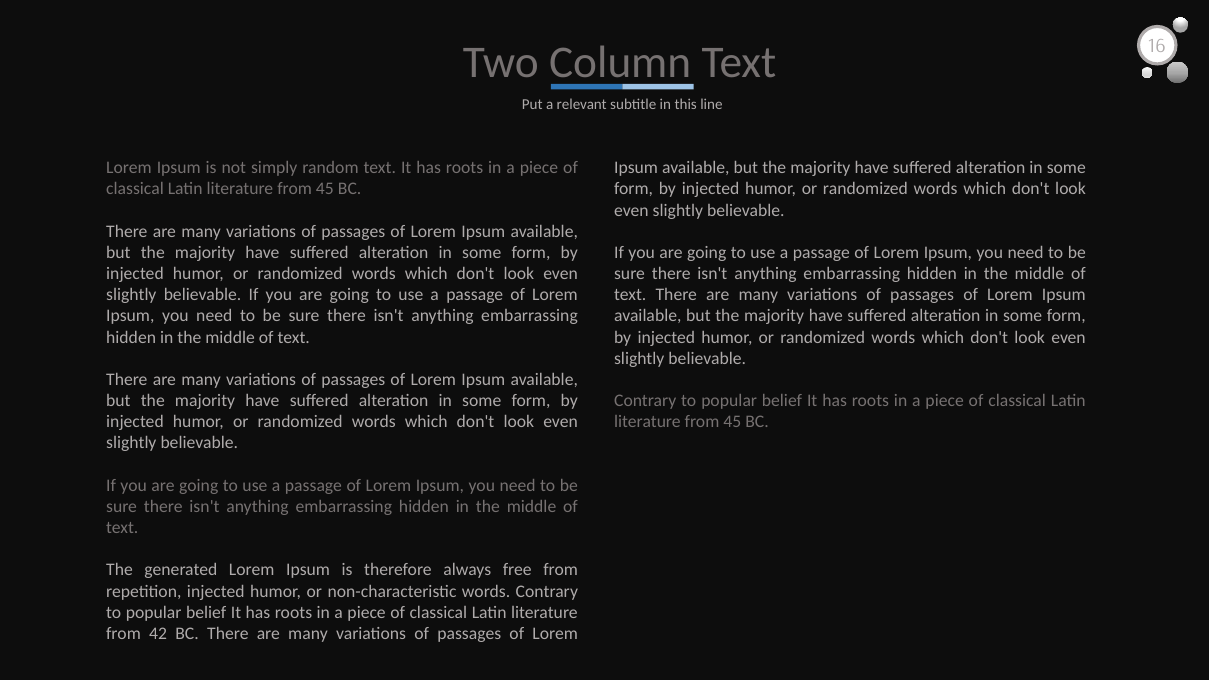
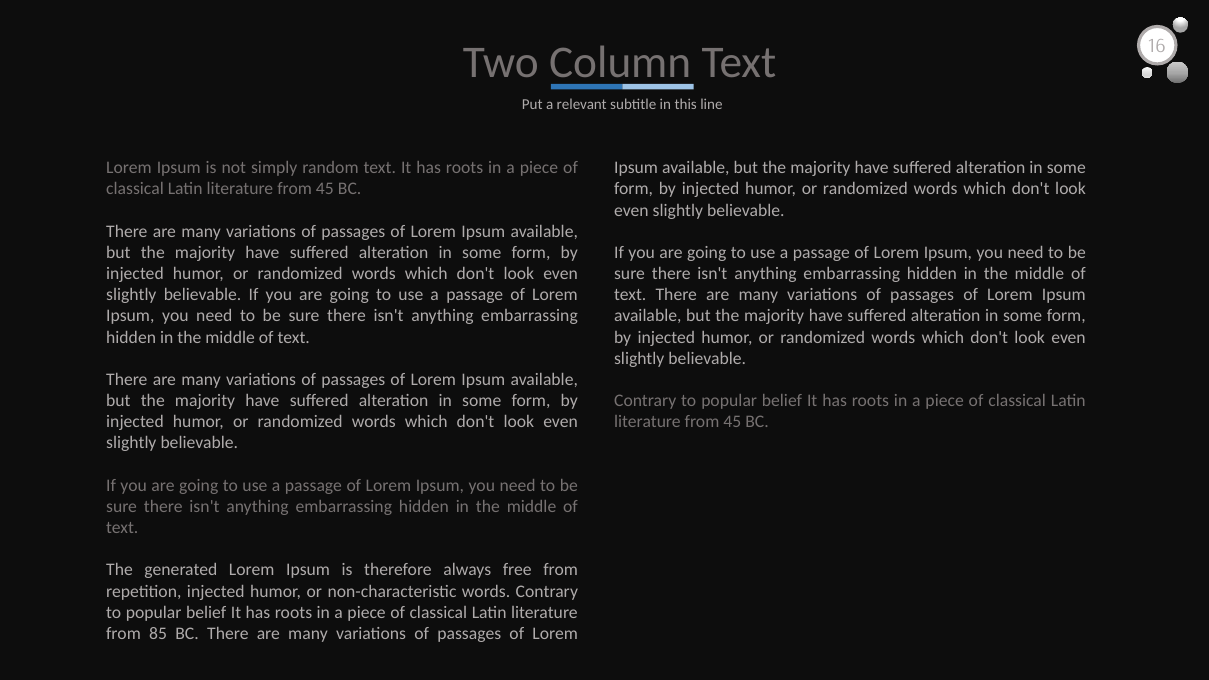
42: 42 -> 85 (158, 634)
